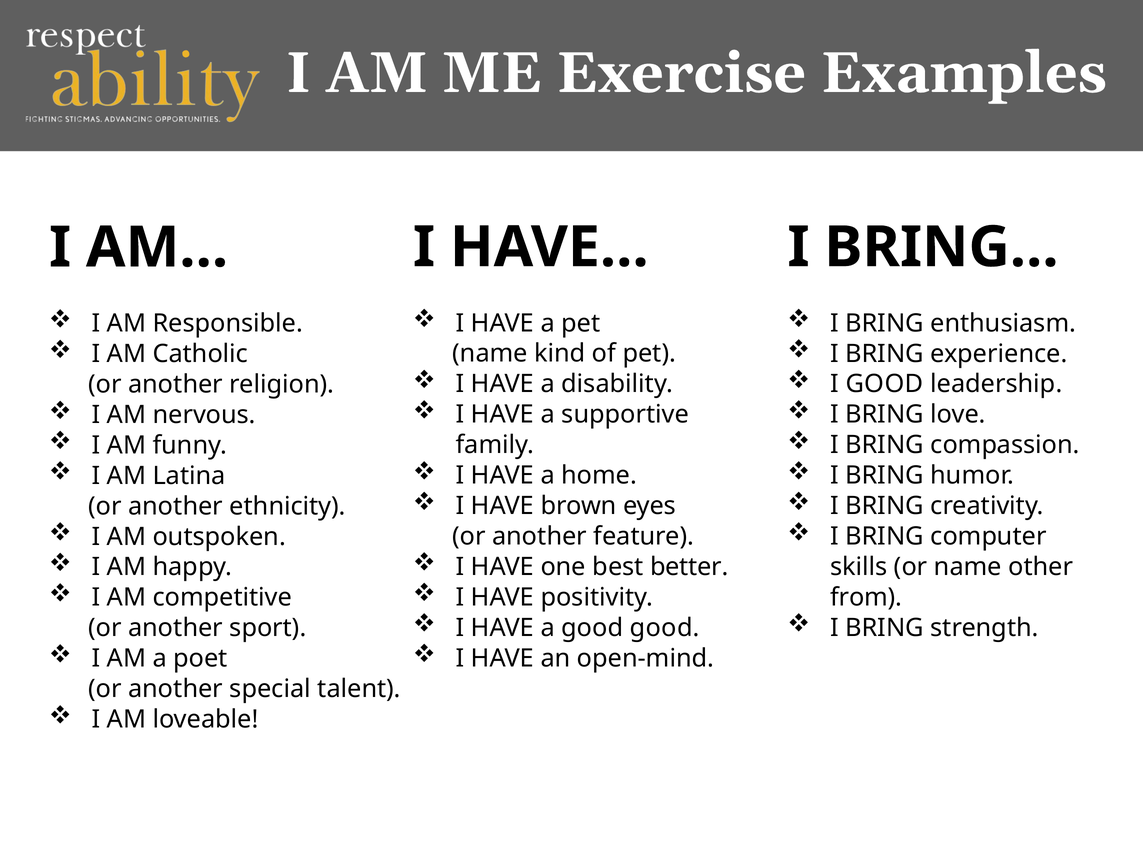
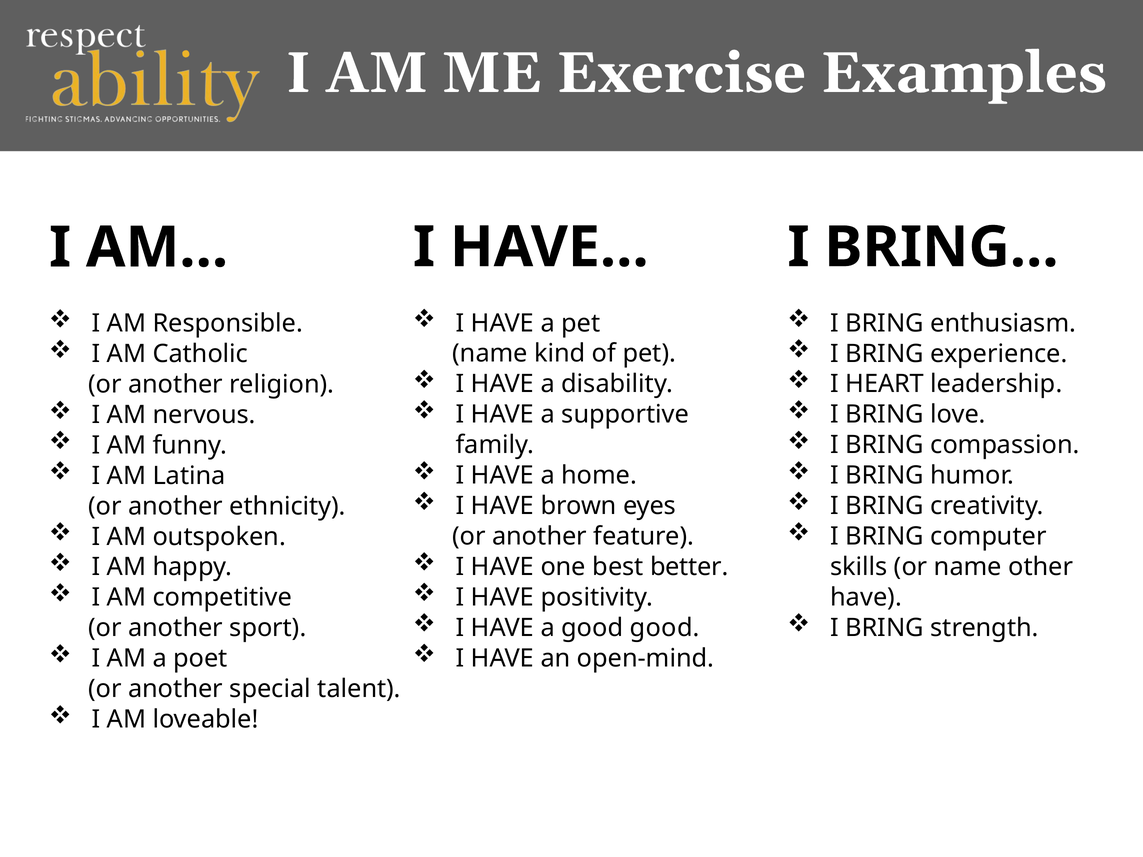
I GOOD: GOOD -> HEART (885, 384)
from: from -> have (866, 597)
